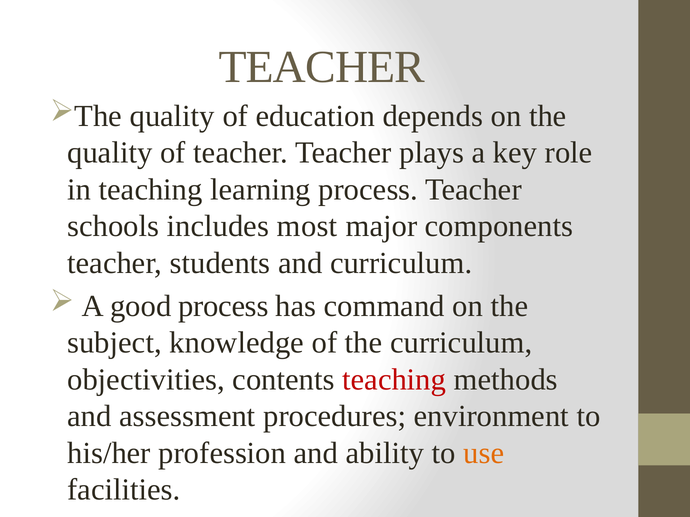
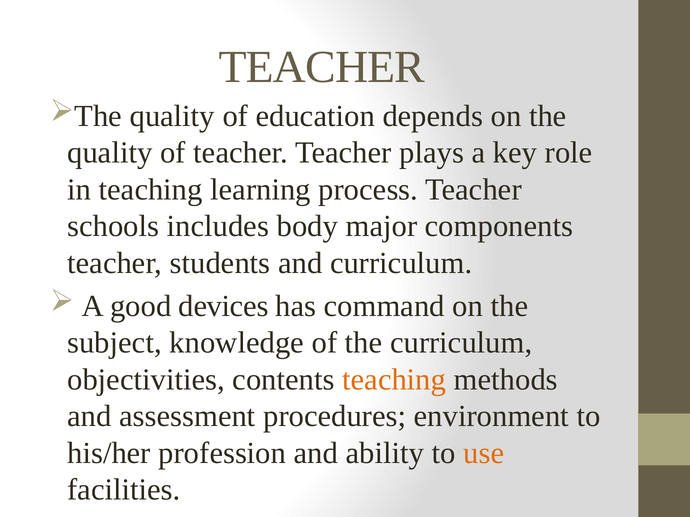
most: most -> body (307, 226)
good process: process -> devices (223, 306)
teaching colour: red -> orange (394, 380)
